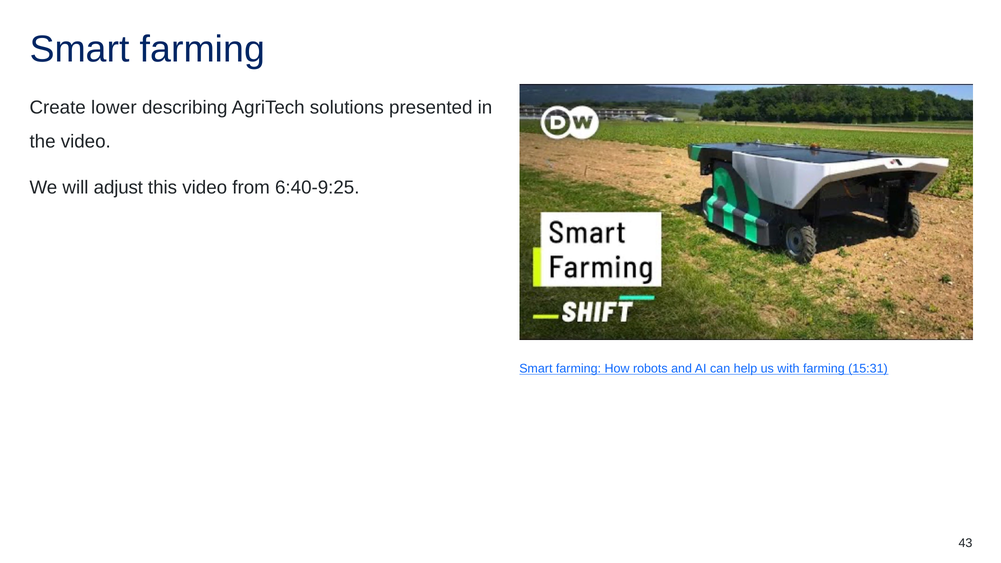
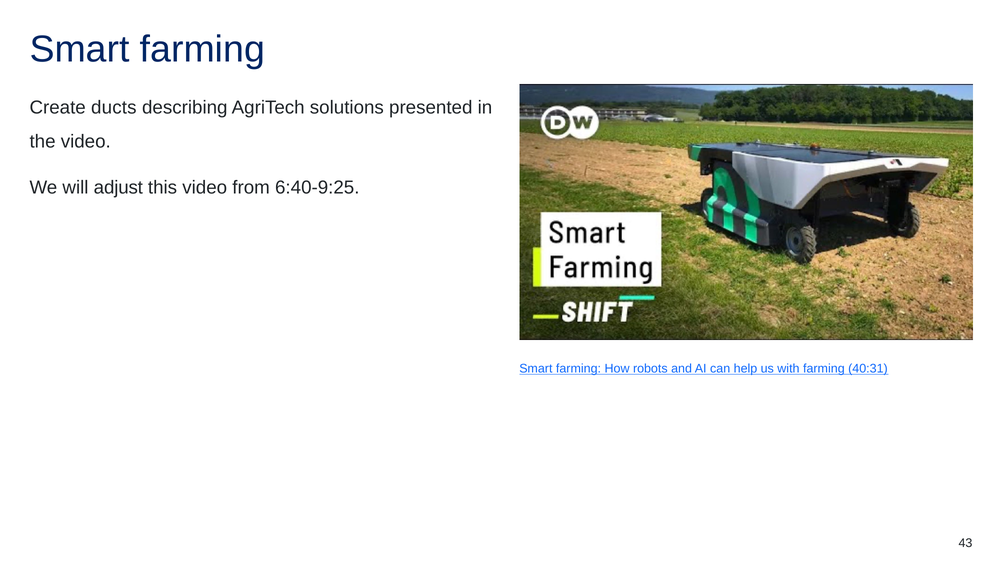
lower: lower -> ducts (114, 108)
15:31: 15:31 -> 40:31 (868, 369)
